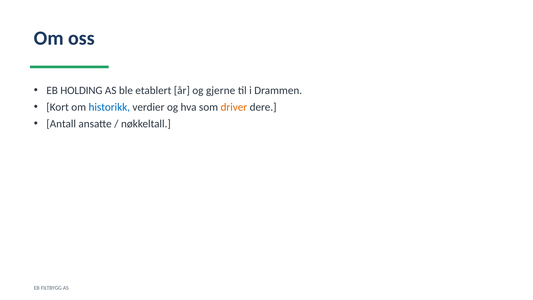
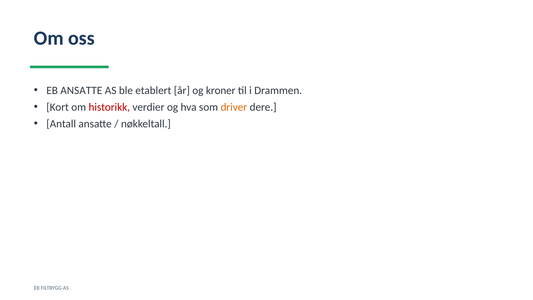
EB HOLDING: HOLDING -> ANSATTE (81, 90)
gjerne: gjerne -> kroner (221, 90)
historikk colour: blue -> red (109, 107)
